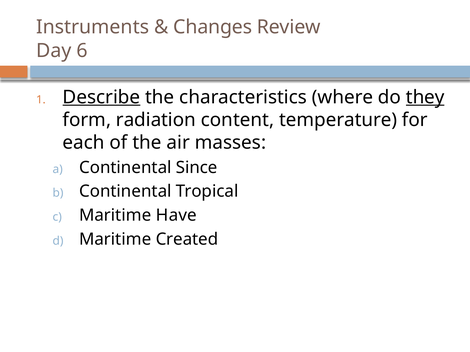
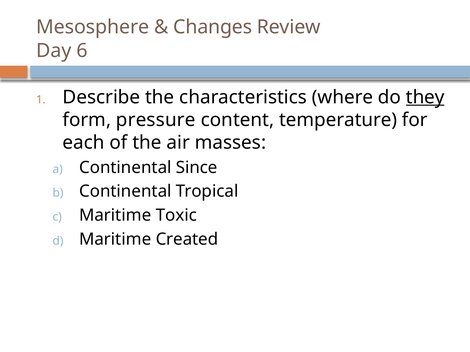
Instruments: Instruments -> Mesosphere (93, 27)
Describe underline: present -> none (101, 97)
radiation: radiation -> pressure (156, 120)
Have: Have -> Toxic (176, 216)
